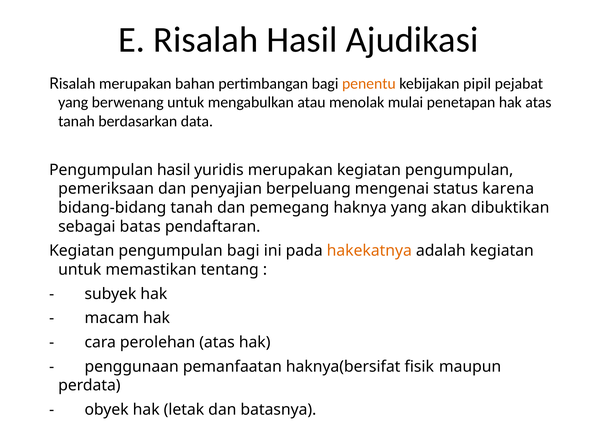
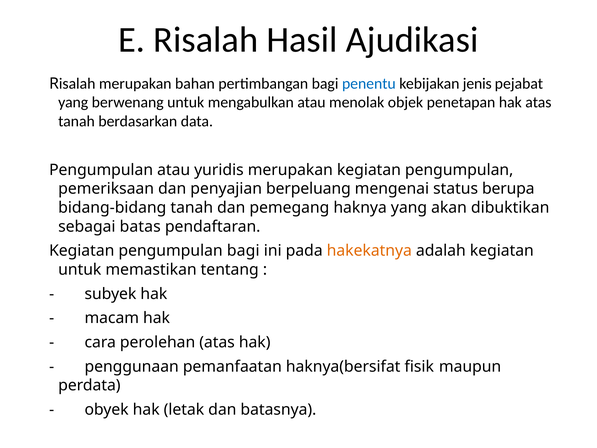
penentu colour: orange -> blue (369, 84)
pipil: pipil -> jenis (477, 84)
mulai: mulai -> objek (405, 102)
Pengumpulan hasil: hasil -> atau (174, 170)
karena: karena -> berupa (508, 189)
